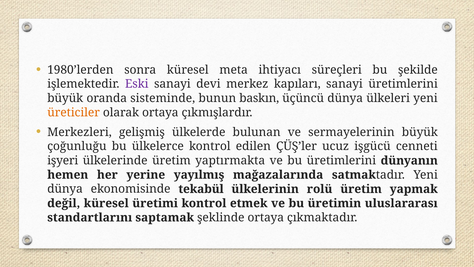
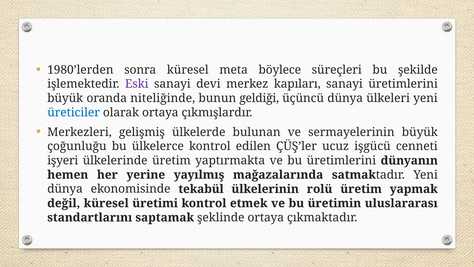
ihtiyacı: ihtiyacı -> böylece (280, 70)
sisteminde: sisteminde -> niteliğinde (163, 98)
baskın: baskın -> geldiği (259, 98)
üreticiler colour: orange -> blue (74, 112)
